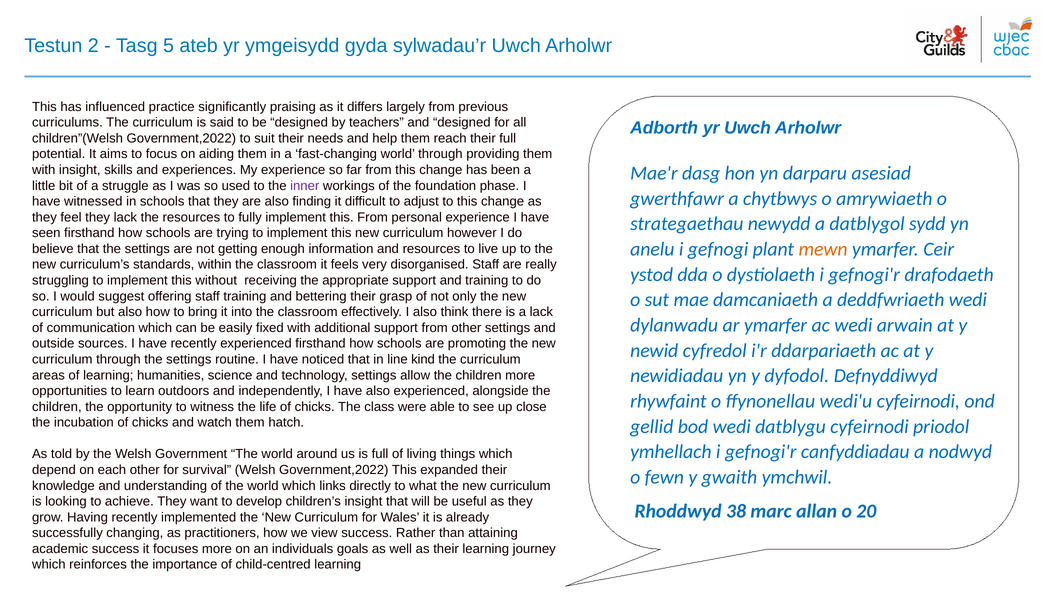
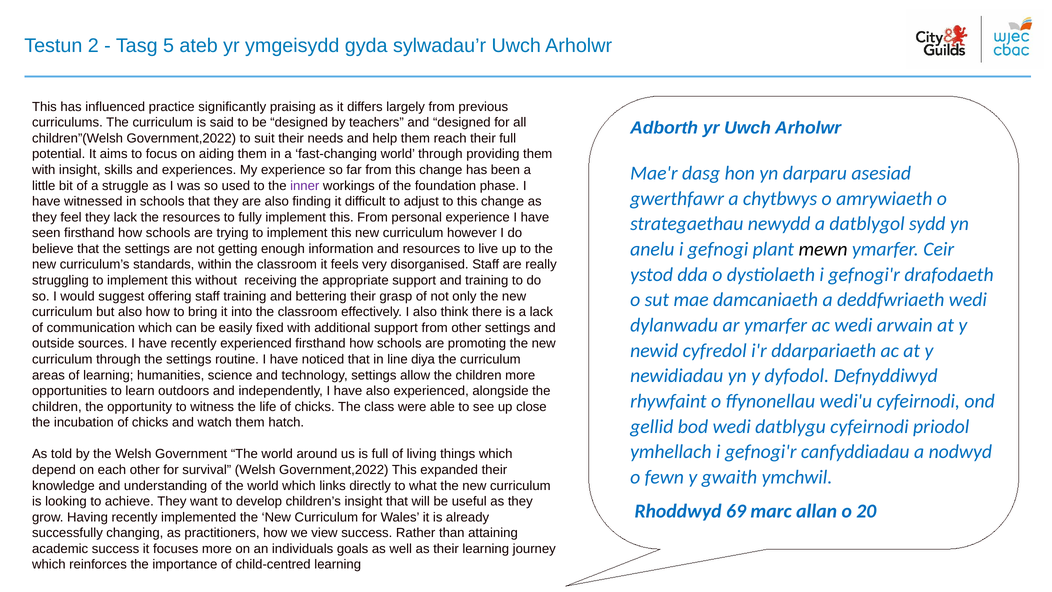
mewn colour: orange -> black (823, 249)
kind: kind -> diya (423, 359)
38: 38 -> 69 (736, 511)
